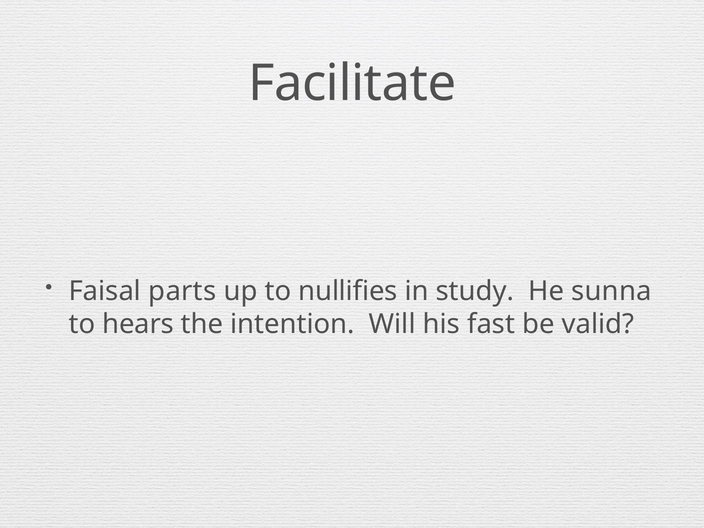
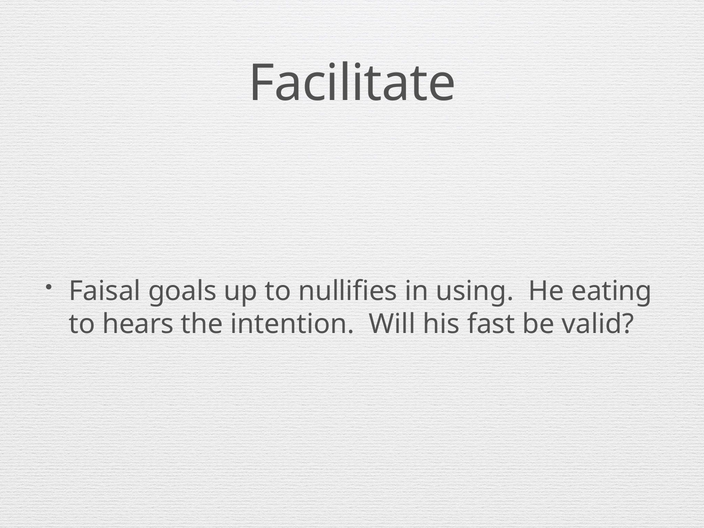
parts: parts -> goals (182, 291)
study: study -> using (475, 291)
sunna: sunna -> eating (612, 291)
